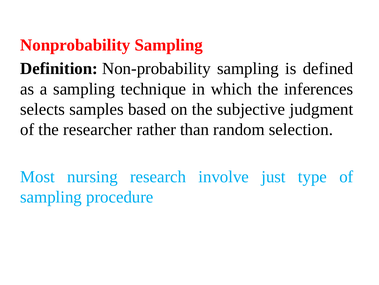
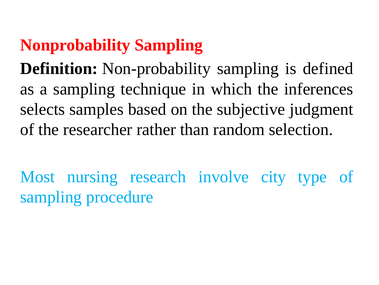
just: just -> city (274, 176)
